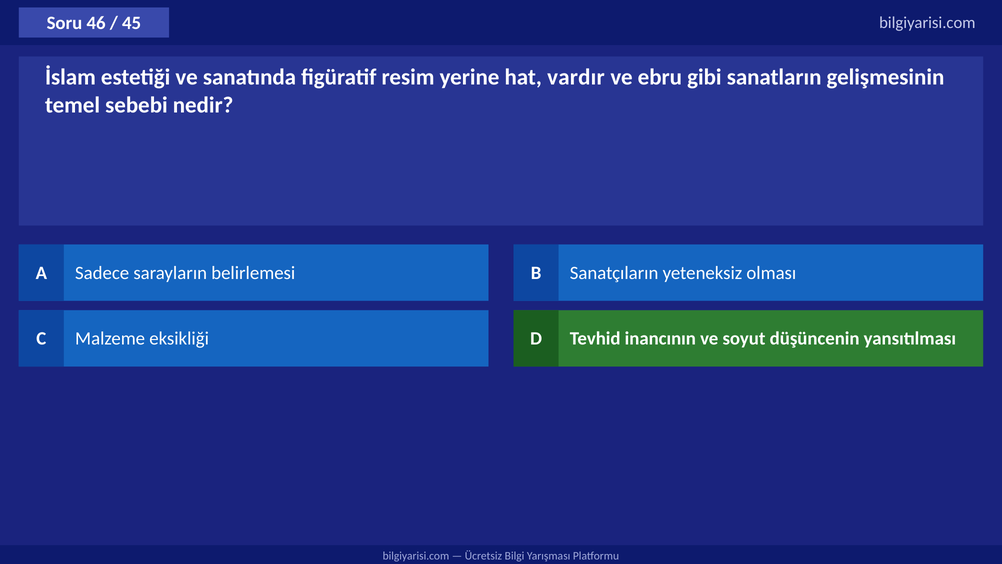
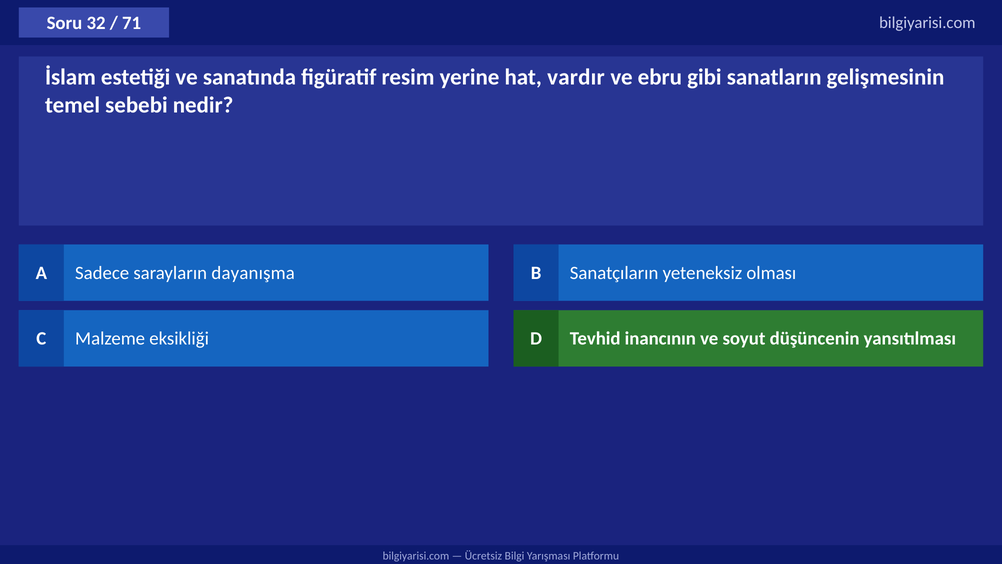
46: 46 -> 32 (96, 23)
45: 45 -> 71 (132, 23)
belirlemesi: belirlemesi -> dayanışma (253, 273)
